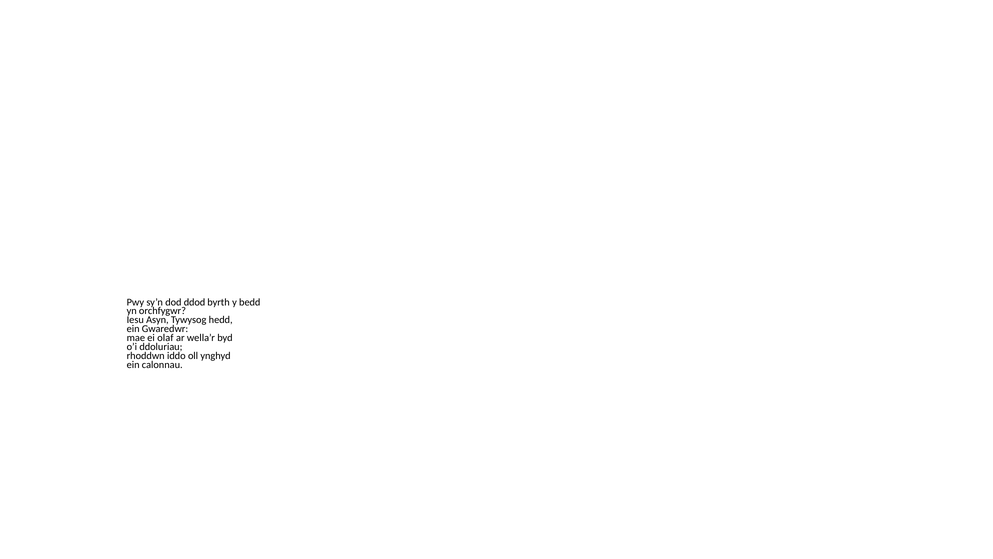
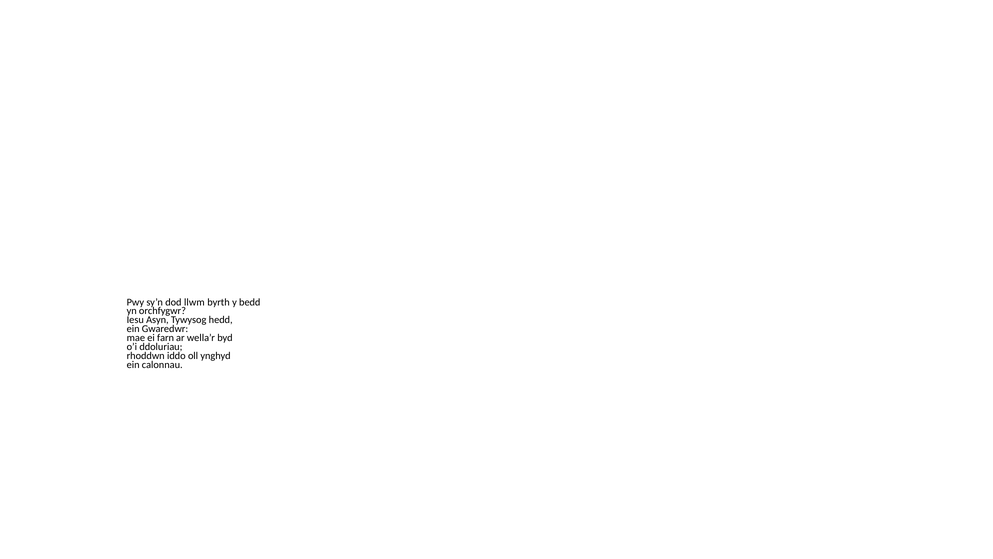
ddod: ddod -> llwm (194, 302)
olaf: olaf -> farn (166, 338)
